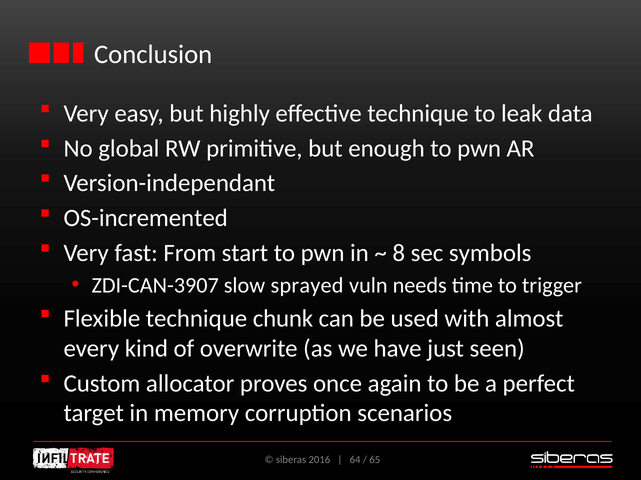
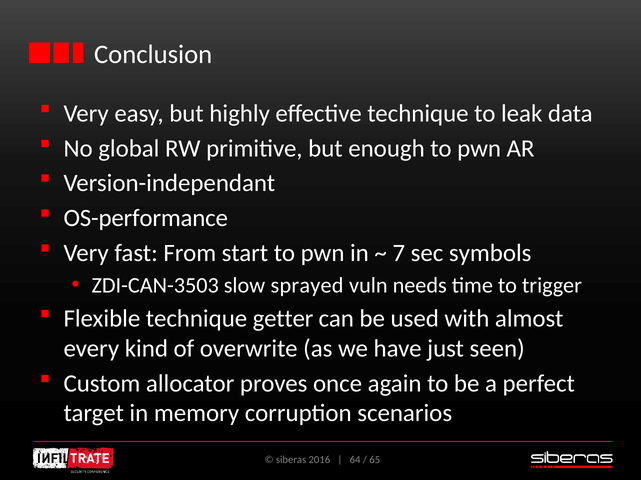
OS-incremented: OS-incremented -> OS-performance (146, 218)
8: 8 -> 7 (399, 253)
ZDI-CAN-3907: ZDI-CAN-3907 -> ZDI-CAN-3503 (155, 286)
chunk: chunk -> getter (283, 319)
